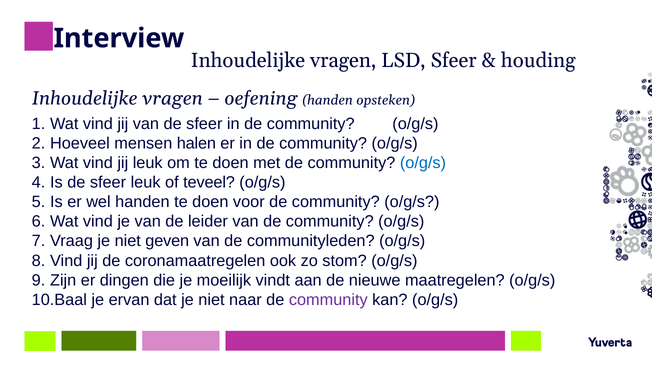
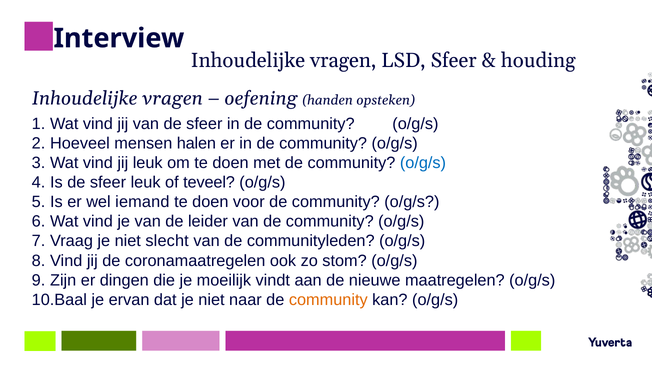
wel handen: handen -> iemand (142, 202)
geven: geven -> slecht (167, 241)
community colour: purple -> orange (328, 300)
